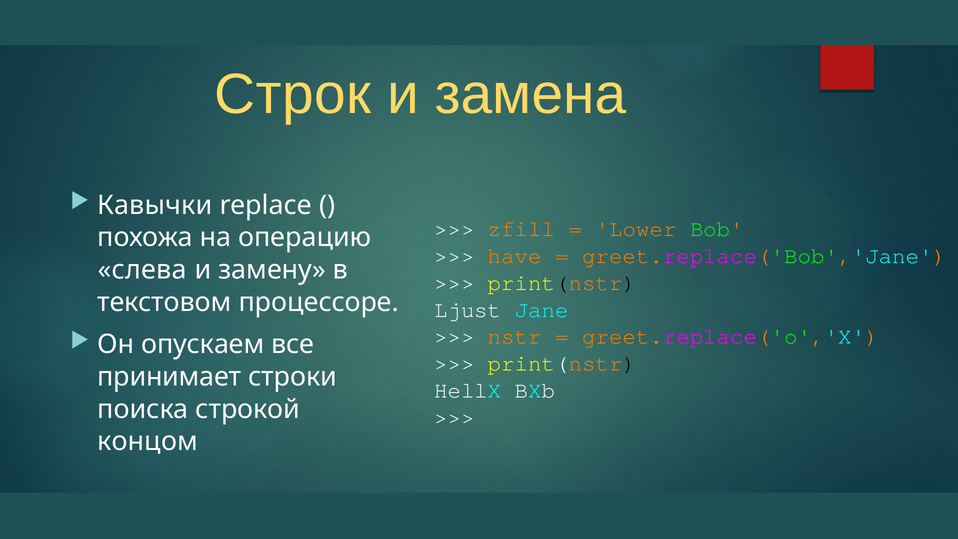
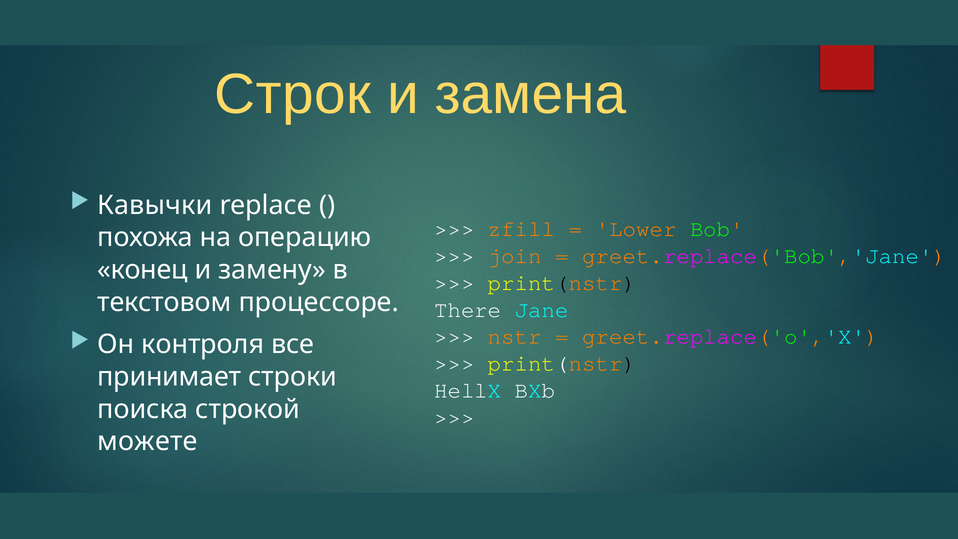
have: have -> join (515, 256)
слева: слева -> конец (143, 270)
Ljust: Ljust -> There (468, 310)
опускаем: опускаем -> контроля (203, 344)
концом: концом -> можете (148, 441)
